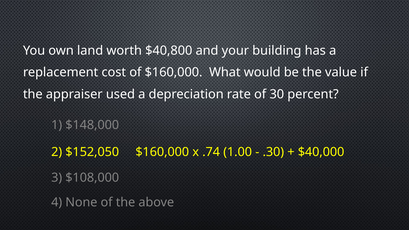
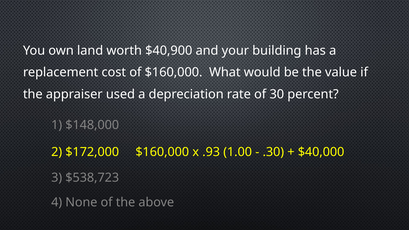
$40,800: $40,800 -> $40,900 (169, 51)
$152,050: $152,050 -> $172,000 (92, 152)
.74: .74 -> .93 (211, 152)
$108,000: $108,000 -> $538,723 (92, 178)
